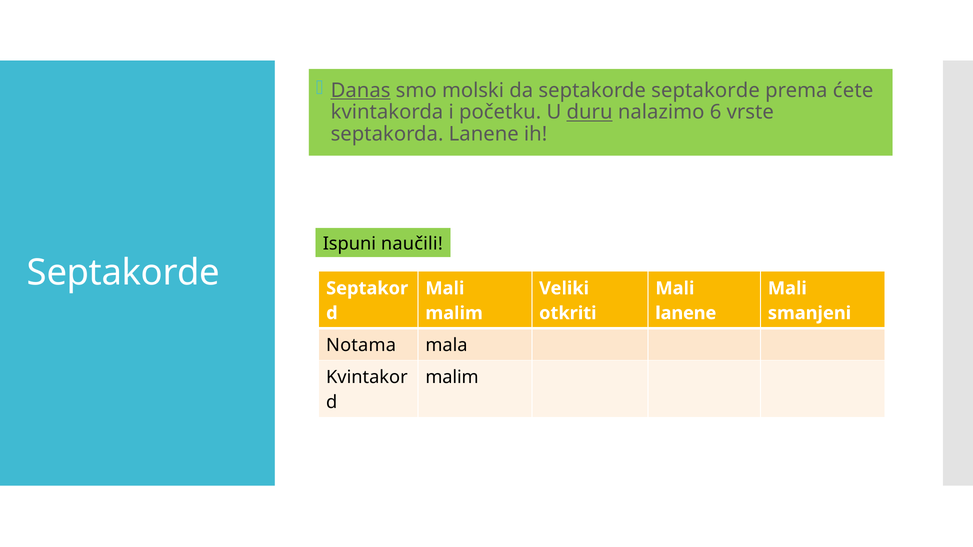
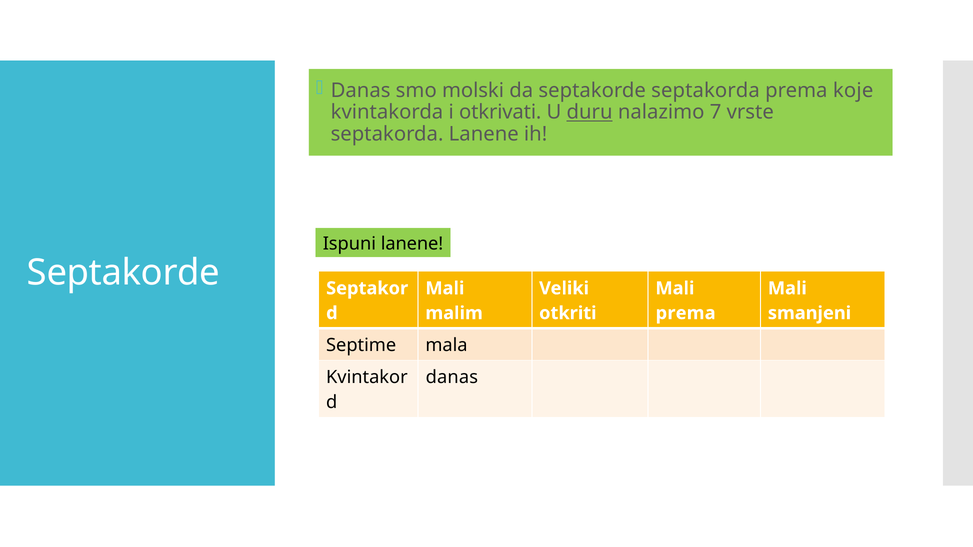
Danas underline: present -> none (361, 90)
septakorde septakorde: septakorde -> septakorda (706, 90)
ćete: ćete -> koje (853, 90)
početku: početku -> otkrivati (500, 112)
6: 6 -> 7 (716, 112)
Ispuni naučili: naučili -> lanene (412, 244)
lanene: lanene -> prema (686, 313)
Notama: Notama -> Septime (361, 345)
malim: malim -> danas (452, 378)
